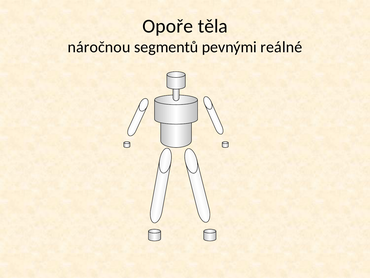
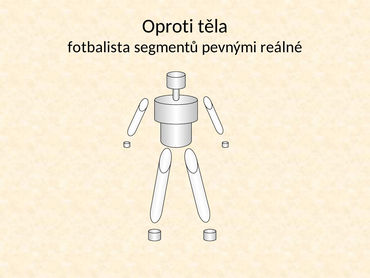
Opoře: Opoře -> Oproti (168, 26)
náročnou: náročnou -> fotbalista (99, 47)
